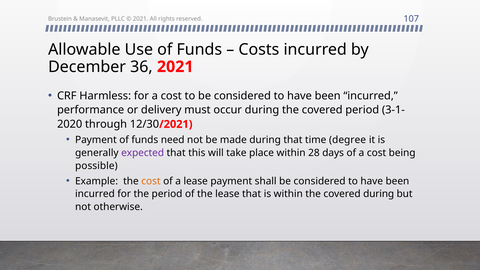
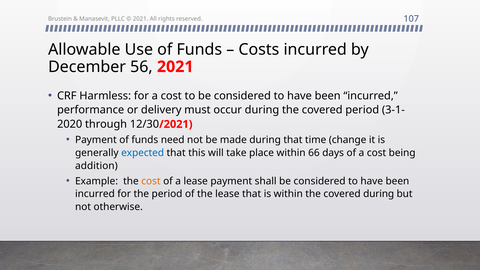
36: 36 -> 56 (141, 67)
degree: degree -> change (348, 140)
expected colour: purple -> blue (143, 153)
28: 28 -> 66 (314, 153)
possible: possible -> addition (96, 166)
